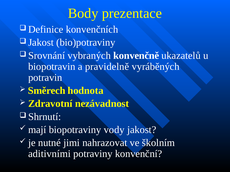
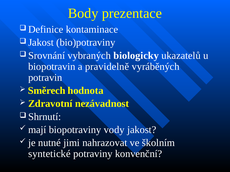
konvenčních: konvenčních -> kontaminace (92, 29)
konvenčně: konvenčně -> biologicky (136, 56)
aditivními: aditivními -> syntetické (49, 154)
